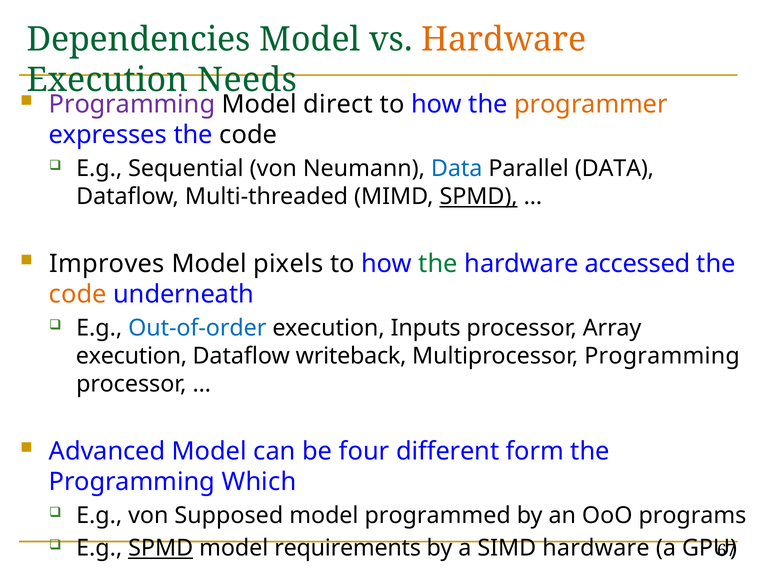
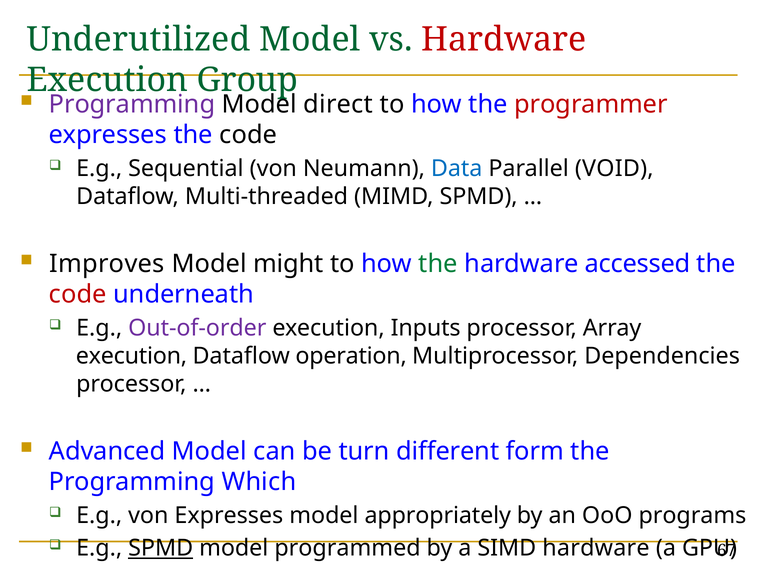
Dependencies: Dependencies -> Underutilized (139, 39)
Hardware colour: orange -> red (504, 39)
Needs: Needs -> Group (247, 80)
programmer colour: orange -> red (591, 104)
Parallel DATA: DATA -> VOID (614, 168)
SPMD underline: present -> none (479, 196)
pixels: pixels -> might (288, 263)
code colour: orange -> red (78, 294)
Out-of-order colour: blue -> purple (197, 328)
writeback: writeback -> operation (351, 356)
Multiprocessor Programming: Programming -> Dependencies (662, 356)
four: four -> turn (364, 451)
von Supposed: Supposed -> Expresses (229, 515)
programmed: programmed -> appropriately (438, 515)
requirements: requirements -> programmed (348, 548)
